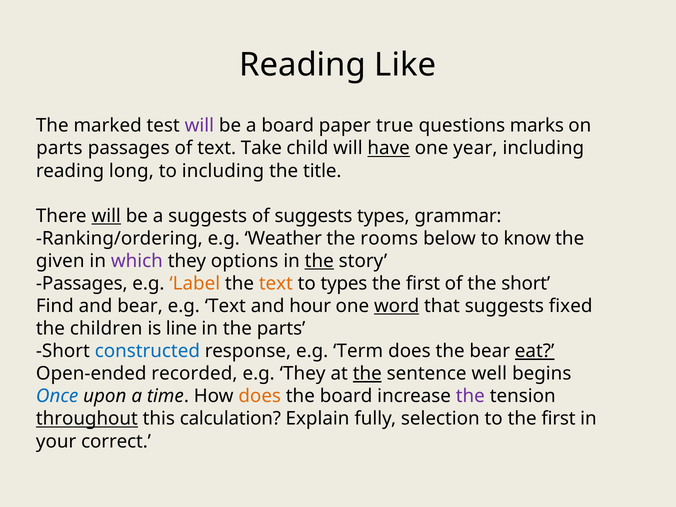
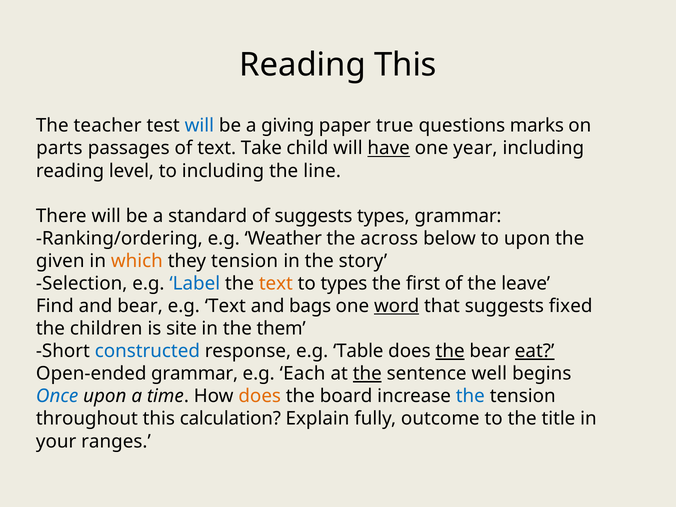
Reading Like: Like -> This (406, 65)
marked: marked -> teacher (108, 126)
will colour: purple -> blue (199, 126)
a board: board -> giving (288, 126)
long: long -> level (131, 171)
title: title -> line (322, 171)
will underline: present -> none (106, 216)
a suggests: suggests -> standard (208, 216)
rooms: rooms -> across (389, 238)
to know: know -> upon (527, 238)
which colour: purple -> orange (137, 261)
they options: options -> tension (245, 261)
the underline: present -> none (319, 261)
Passages: Passages -> Selection (82, 284)
Label colour: orange -> blue (195, 284)
the short: short -> leave (526, 284)
hour: hour -> bags (310, 306)
line: line -> site (182, 329)
the parts: parts -> them (281, 329)
Term: Term -> Table (358, 351)
the underline: none -> present (450, 351)
Open-ended recorded: recorded -> grammar (195, 374)
e.g They: They -> Each (303, 374)
the colour: purple -> blue (470, 396)
throughout underline: present -> none (87, 419)
selection: selection -> outcome (440, 419)
to the first: first -> title (558, 419)
correct: correct -> ranges (116, 441)
